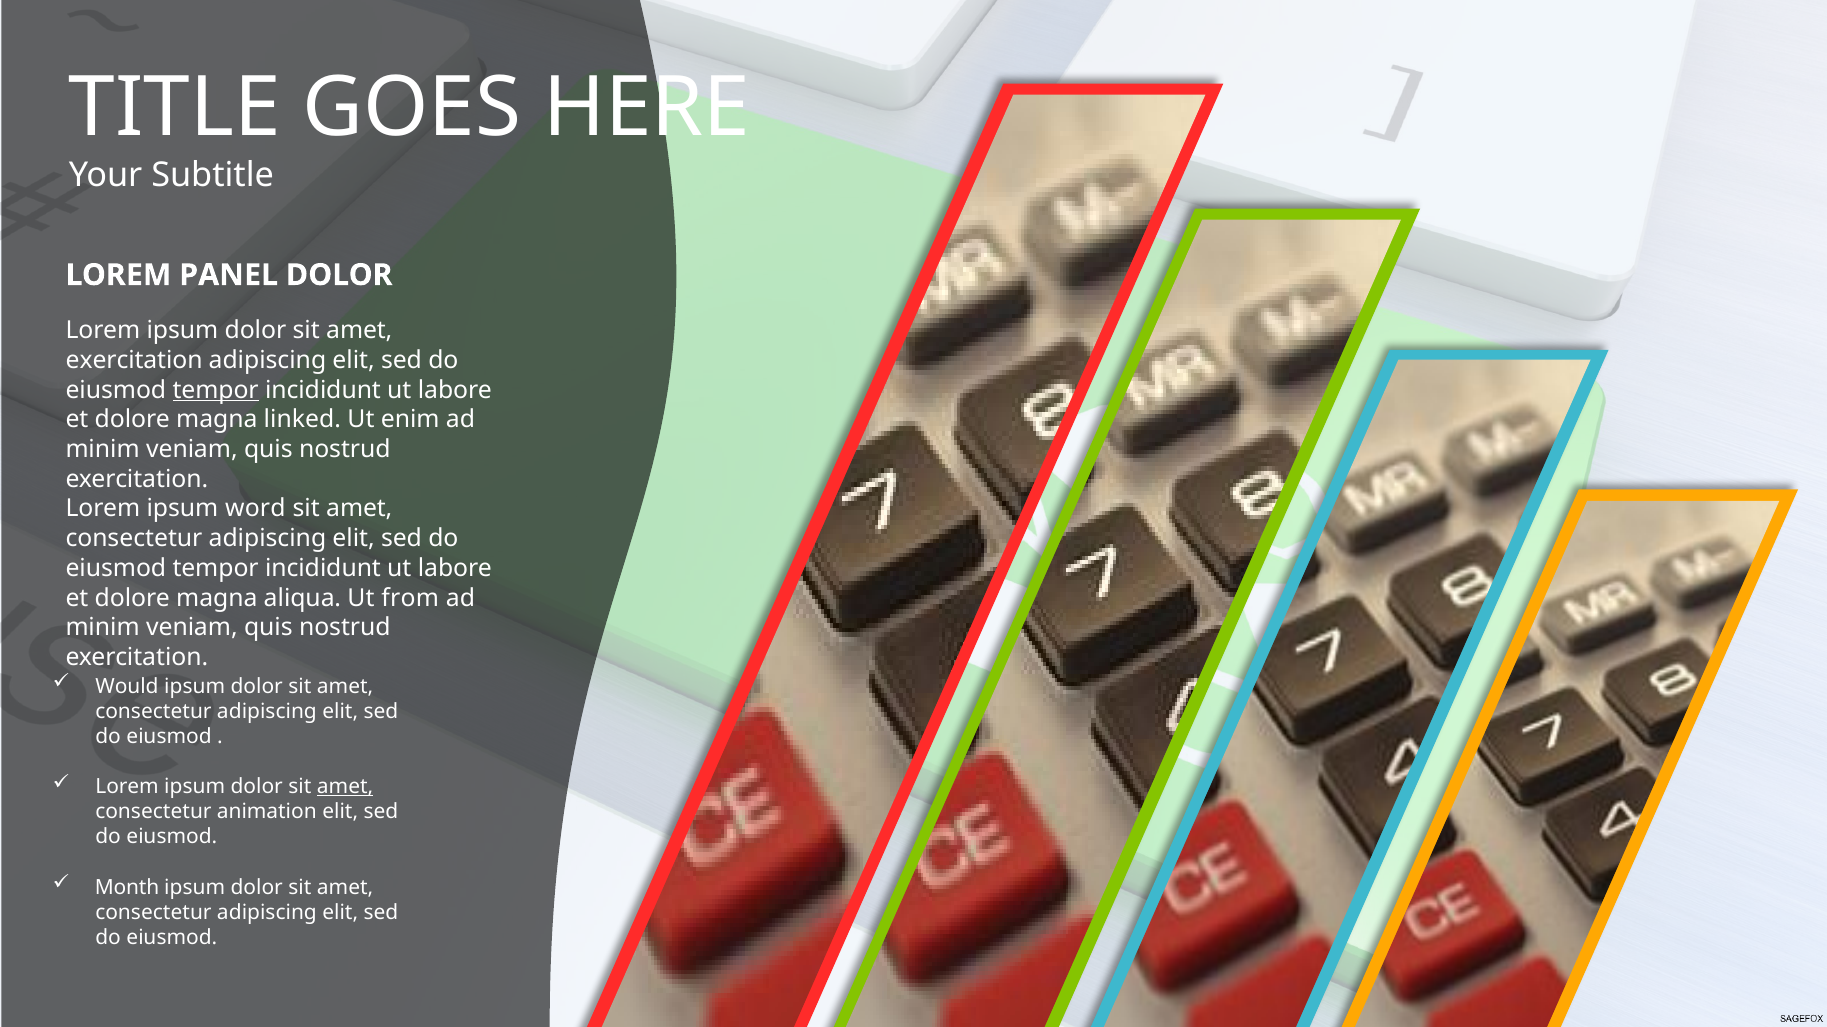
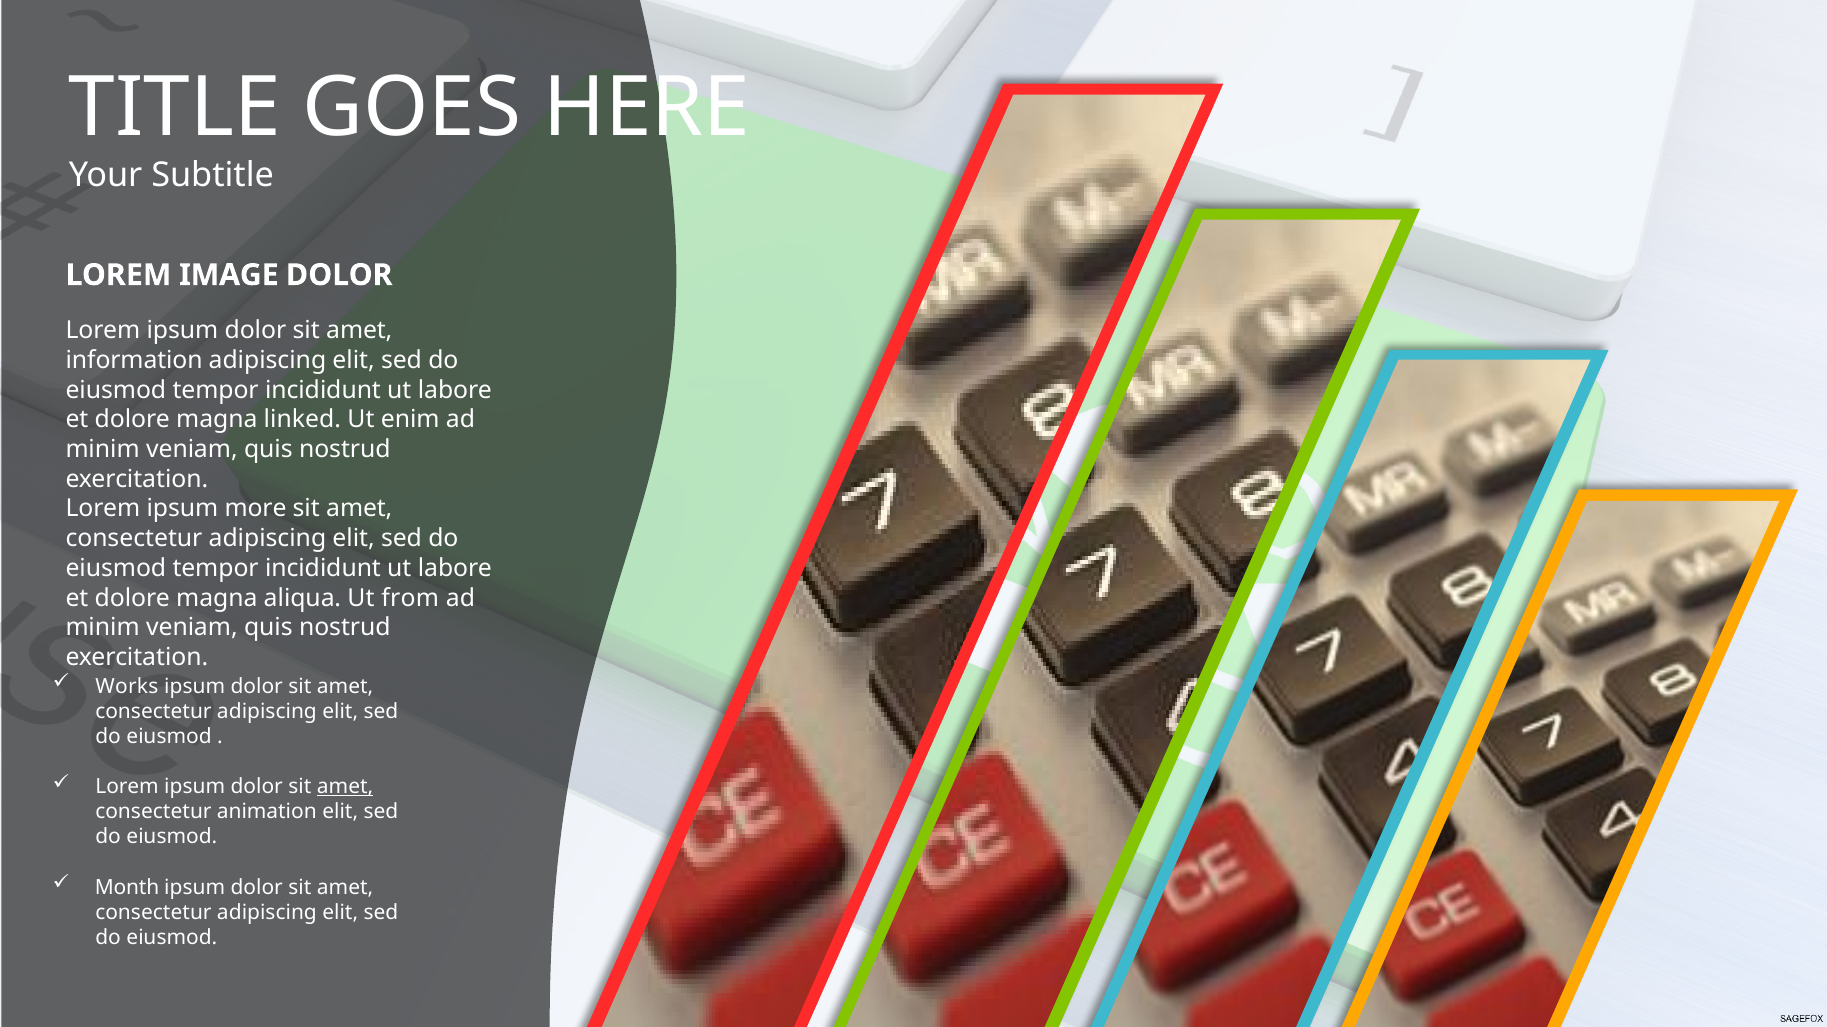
PANEL: PANEL -> IMAGE (229, 275)
exercitation: exercitation -> information (134, 360)
tempor underline: present -> none (216, 390)
word: word -> more (256, 509)
Would: Would -> Works (127, 687)
